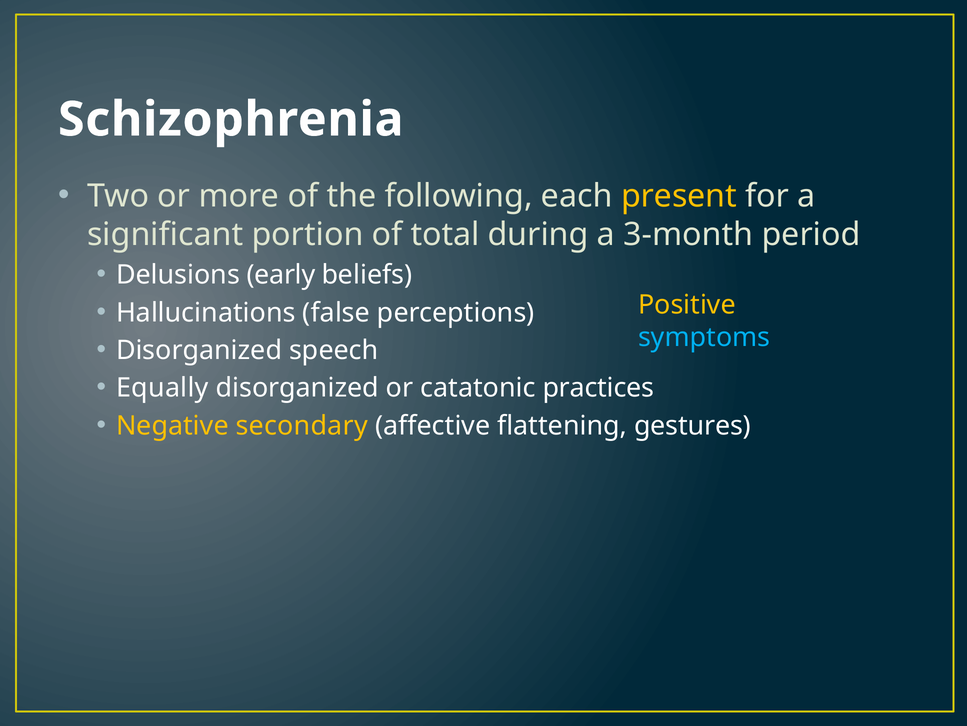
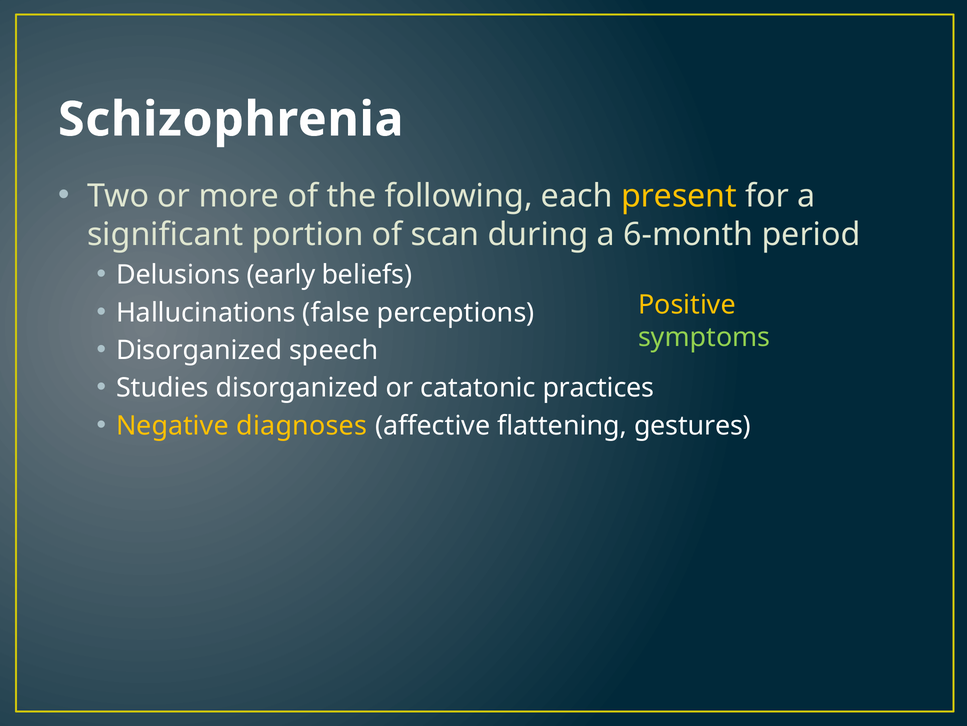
total: total -> scan (445, 234)
3-month: 3-month -> 6-month (688, 234)
symptoms colour: light blue -> light green (704, 337)
Equally: Equally -> Studies (162, 388)
secondary: secondary -> diagnoses (302, 425)
